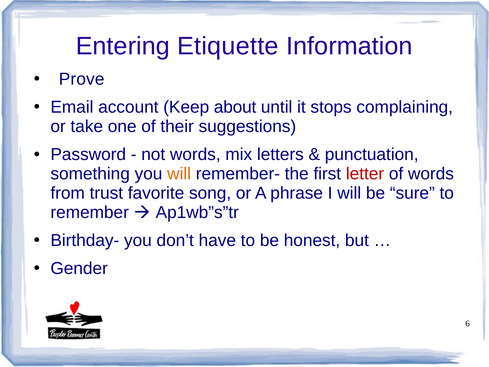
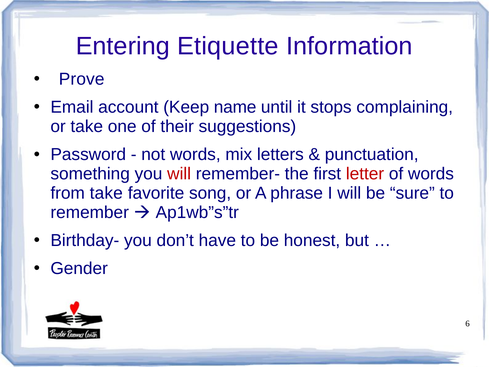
about: about -> name (235, 107)
will colour: orange -> red (179, 174)
from trust: trust -> take (106, 193)
